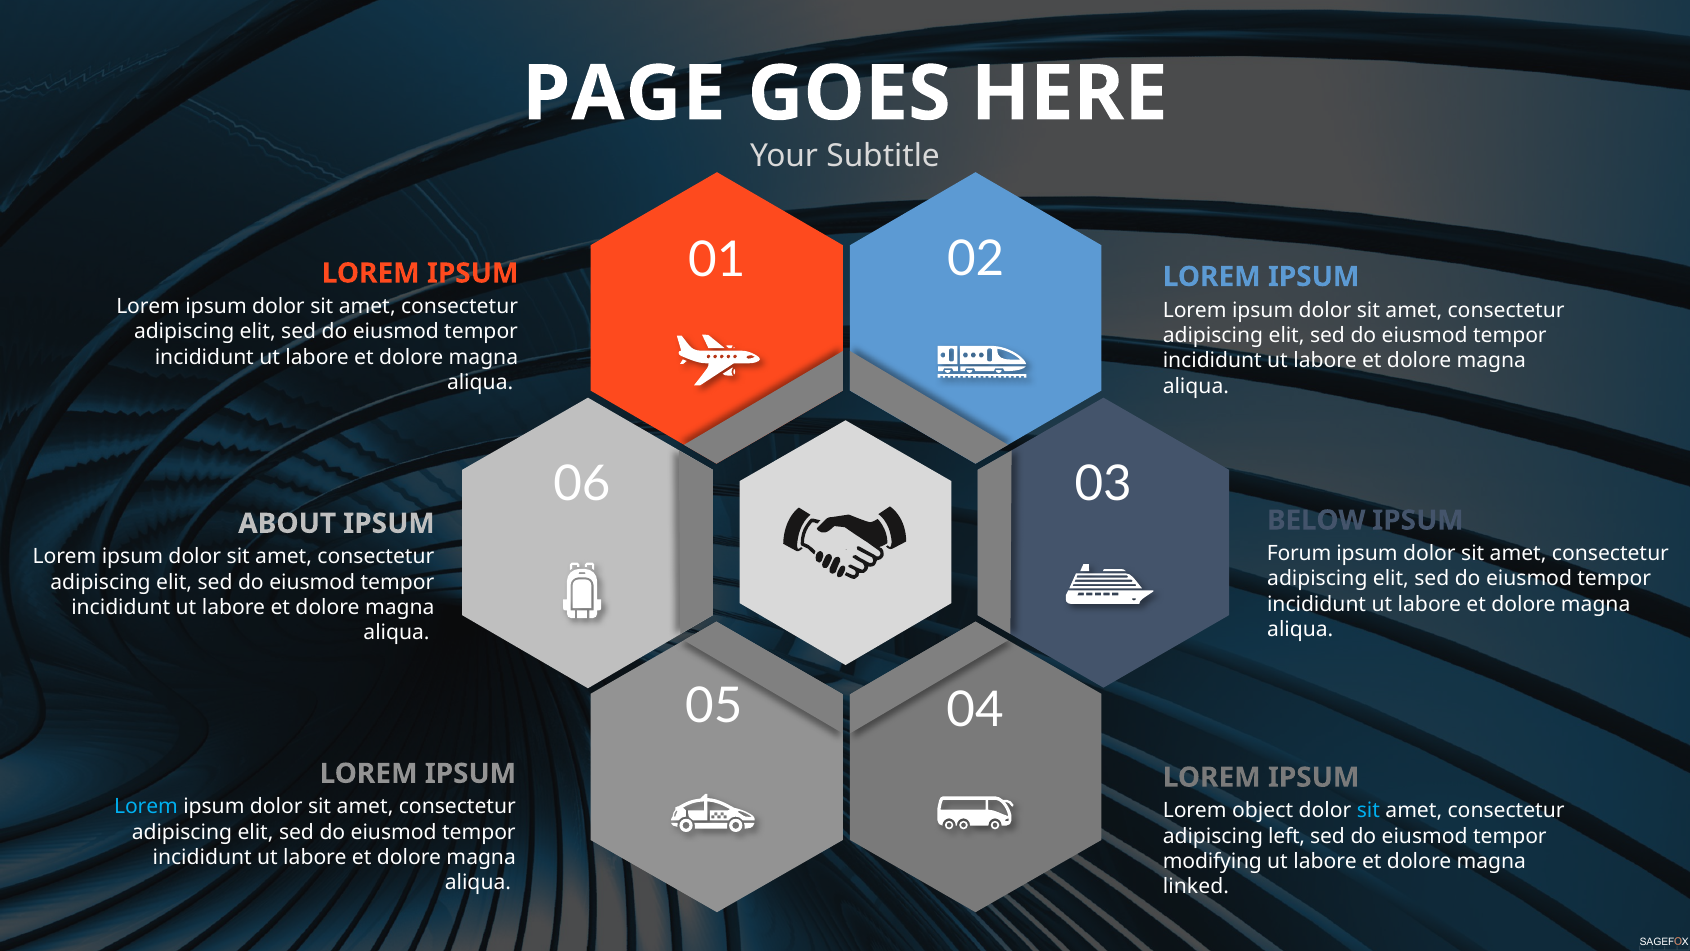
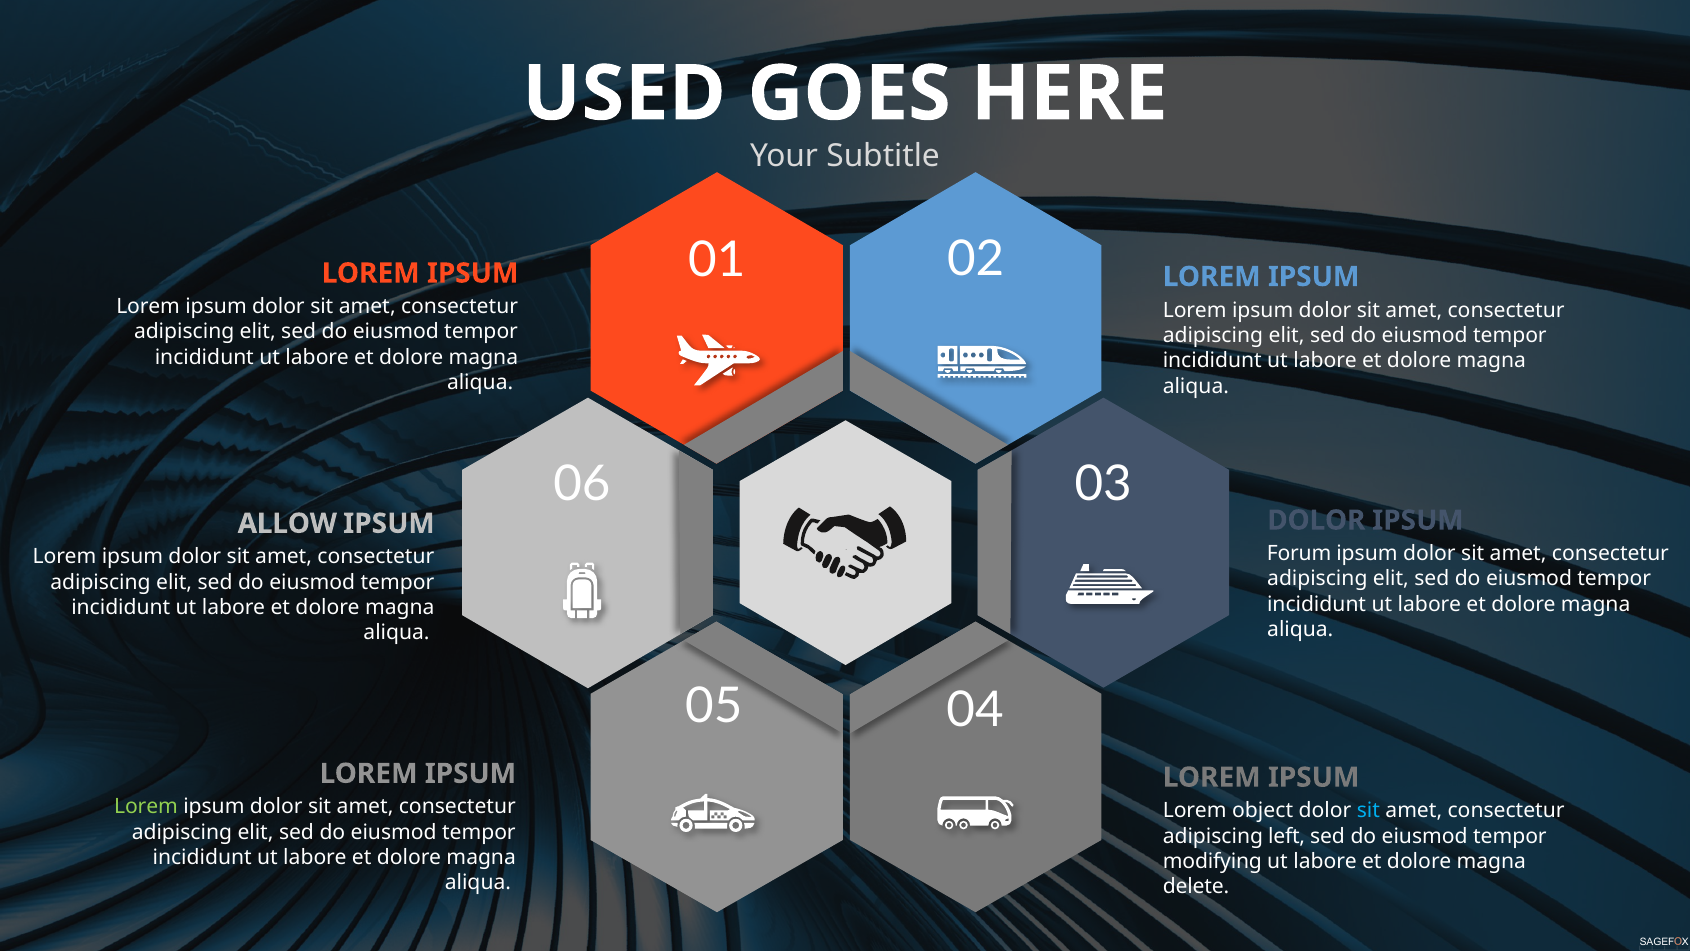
PAGE: PAGE -> USED (624, 94)
BELOW: BELOW -> DOLOR (1316, 520)
ABOUT: ABOUT -> ALLOW (287, 523)
Lorem colour: light blue -> light green (146, 807)
linked: linked -> delete (1196, 886)
